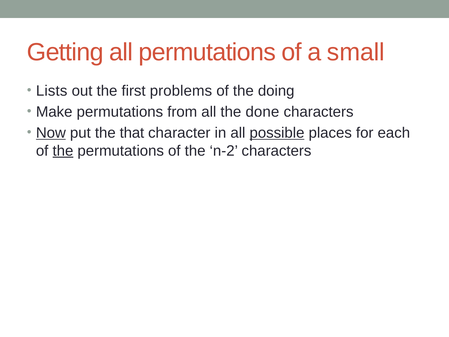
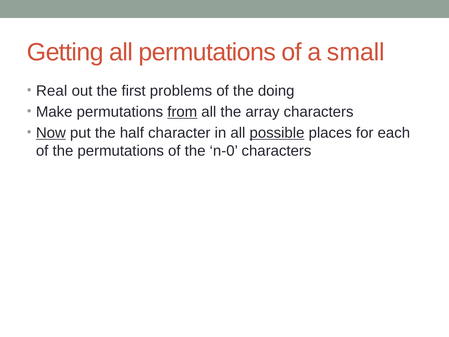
Lists: Lists -> Real (52, 91)
from underline: none -> present (182, 112)
done: done -> array (262, 112)
that: that -> half (132, 133)
the underline: present -> none (63, 151)
n-2: n-2 -> n-0 (224, 151)
